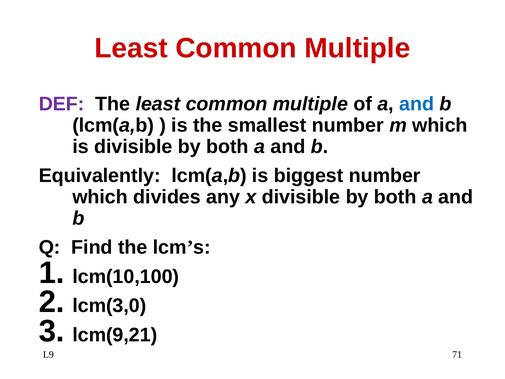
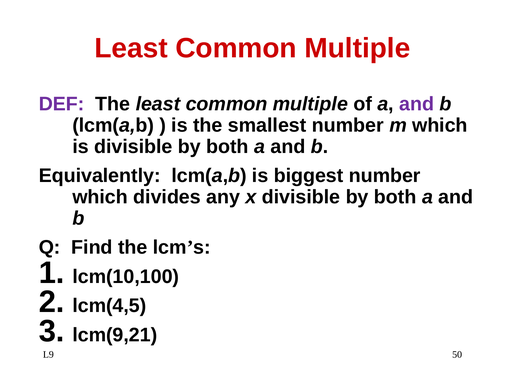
and colour: blue -> purple (417, 104)
lcm(3,0: lcm(3,0 -> lcm(4,5 (109, 306)
71: 71 -> 50 (457, 354)
